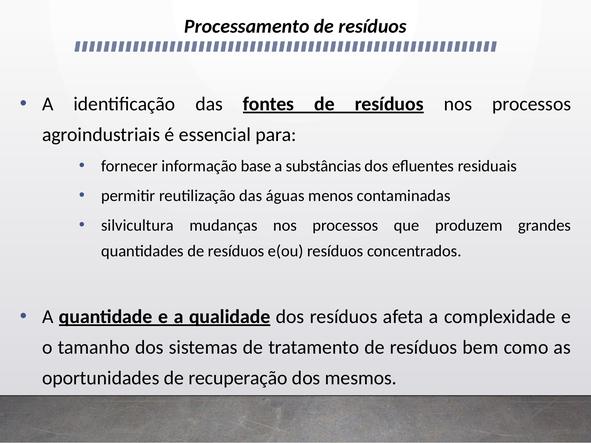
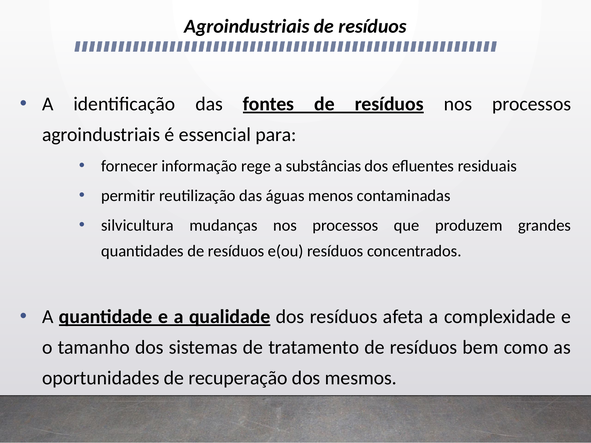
Processamento: Processamento -> Agroindustriais (247, 26)
base: base -> rege (256, 166)
